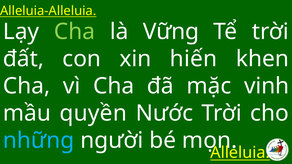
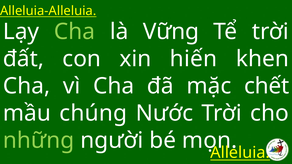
vinh: vinh -> chết (267, 86)
quyền: quyền -> chúng (93, 113)
những colour: light blue -> light green (39, 141)
